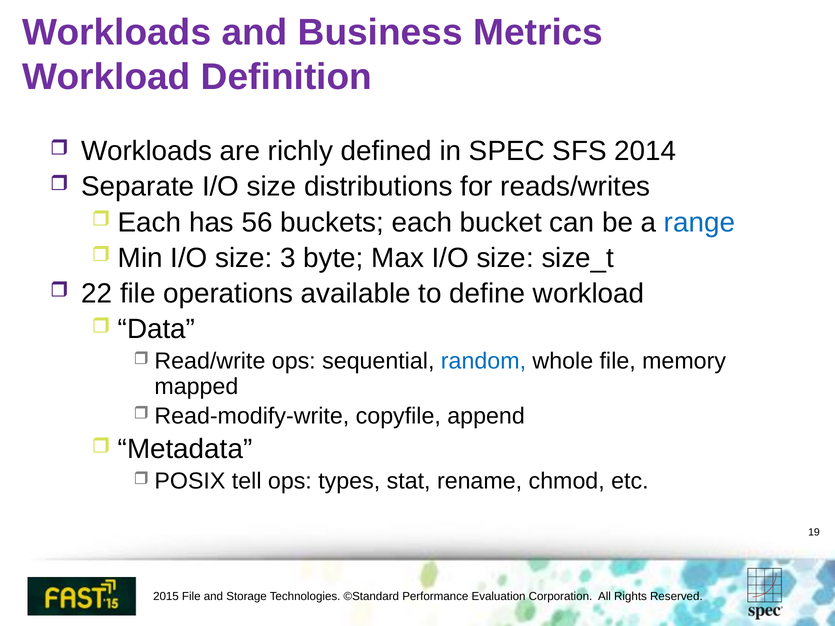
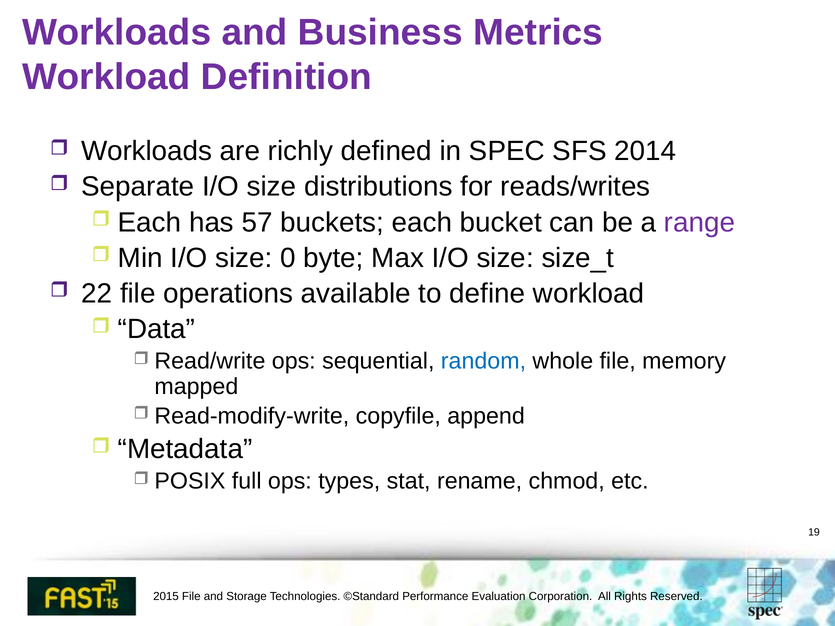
56: 56 -> 57 (257, 222)
range colour: blue -> purple (700, 222)
3: 3 -> 0 (288, 258)
tell: tell -> full (247, 482)
